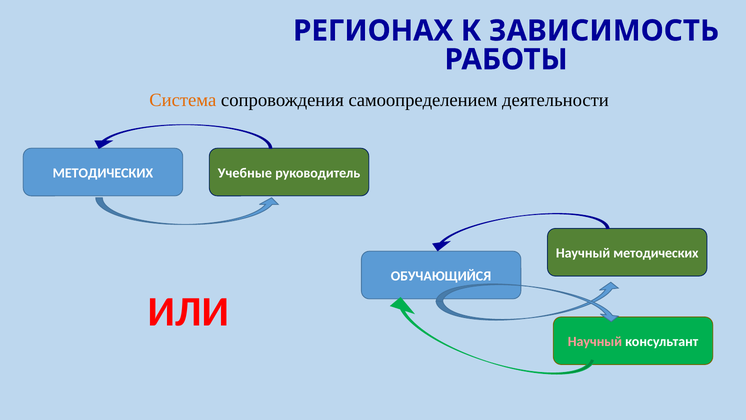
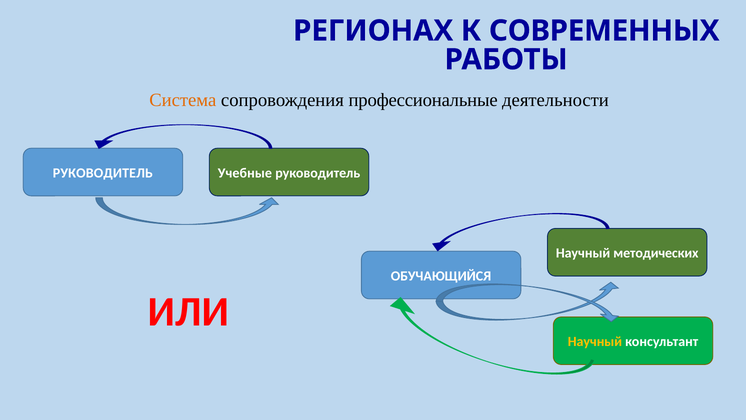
ЗАВИСИМОСТЬ: ЗАВИСИМОСТЬ -> СОВРЕМЕННЫХ (604, 31)
самоопределением: самоопределением -> профессиональные (423, 100)
МЕТОДИЧЕСКИХ: МЕТОДИЧЕСКИХ -> РУКОВОДИТЕЛЬ (103, 173)
Научный colour: pink -> yellow (595, 341)
